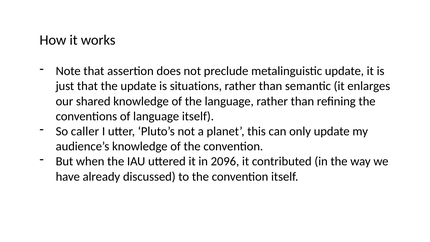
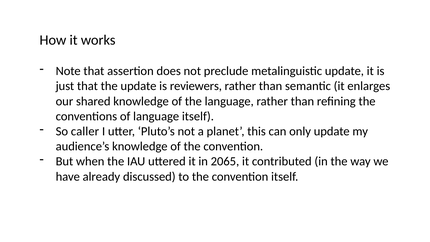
situations: situations -> reviewers (196, 86)
2096: 2096 -> 2065 (225, 161)
